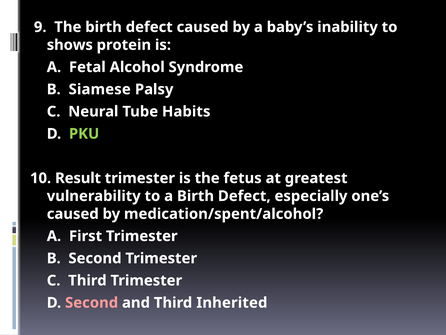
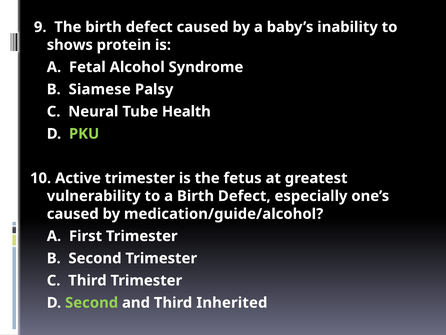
Habits: Habits -> Health (186, 111)
Result: Result -> Active (78, 178)
medication/spent/alcohol: medication/spent/alcohol -> medication/guide/alcohol (224, 214)
Second colour: pink -> light green (92, 302)
